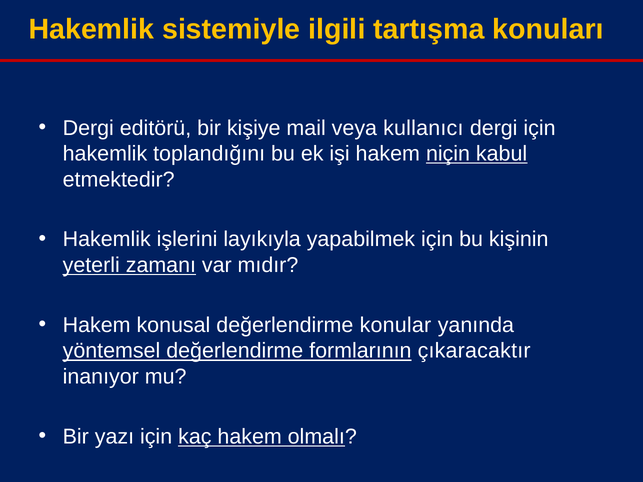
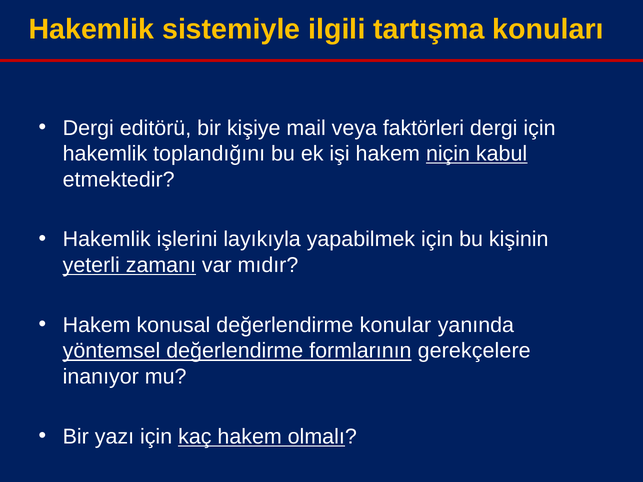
kullanıcı: kullanıcı -> faktörleri (423, 128)
çıkaracaktır: çıkaracaktır -> gerekçelere (474, 351)
